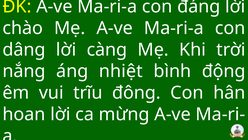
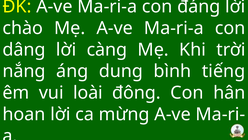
nhiệt: nhiệt -> dung (121, 71)
động: động -> tiếng (224, 71)
trĩu: trĩu -> loài (88, 92)
